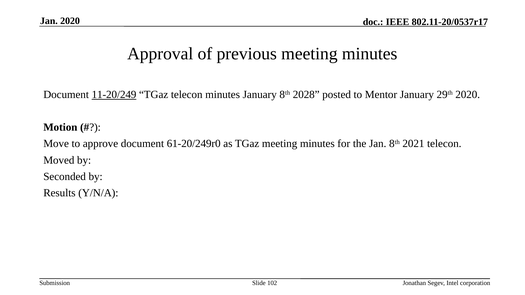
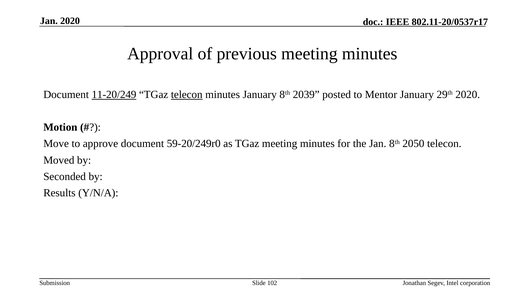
telecon underline: none -> present (187, 95)
2028: 2028 -> 2039 (306, 95)
61-20/249r0: 61-20/249r0 -> 59-20/249r0 (194, 144)
2021: 2021 -> 2050 (413, 144)
